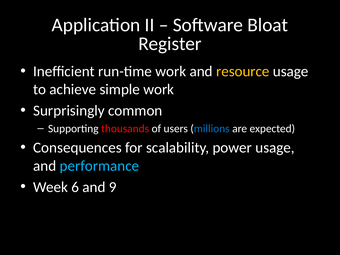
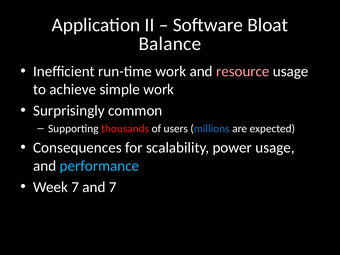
Register: Register -> Balance (170, 44)
resource colour: yellow -> pink (243, 71)
Week 6: 6 -> 7 (75, 187)
and 9: 9 -> 7 (113, 187)
